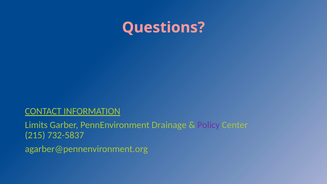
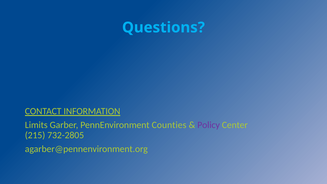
Questions colour: pink -> light blue (163, 27)
Drainage: Drainage -> Counties (169, 125)
732-5837: 732-5837 -> 732-2805 (66, 135)
